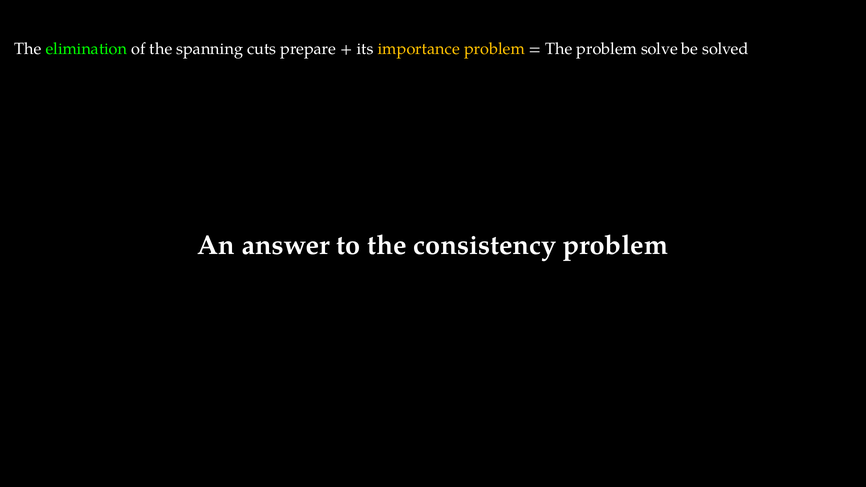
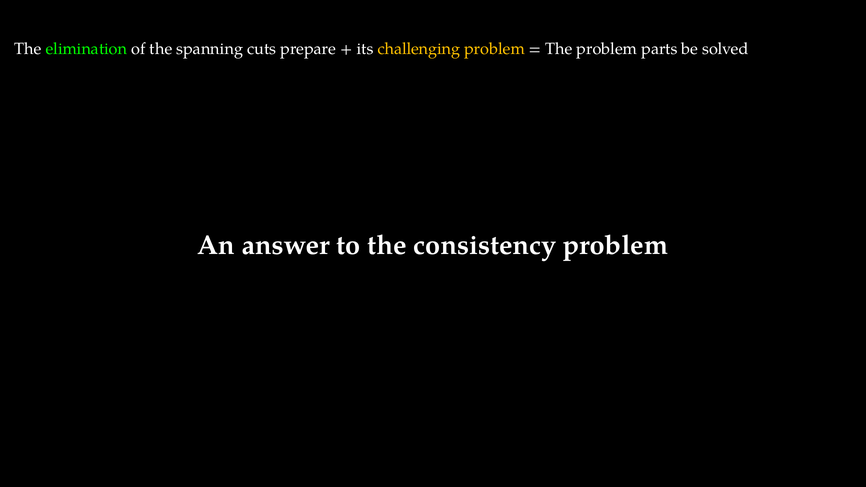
importance: importance -> challenging (419, 49)
solve: solve -> parts (659, 49)
